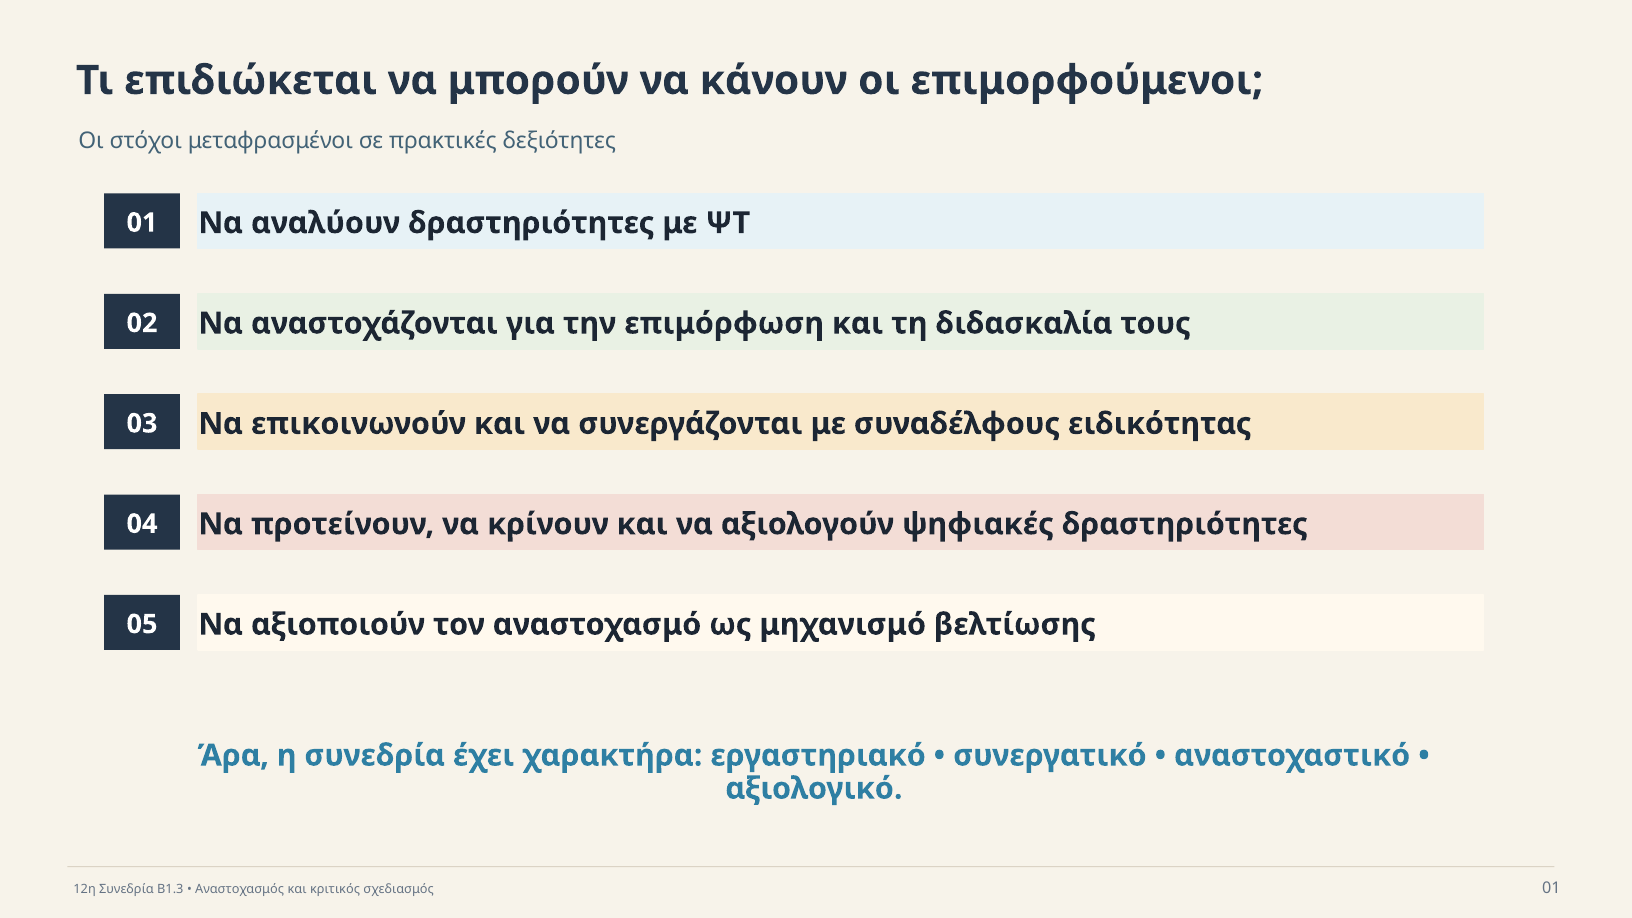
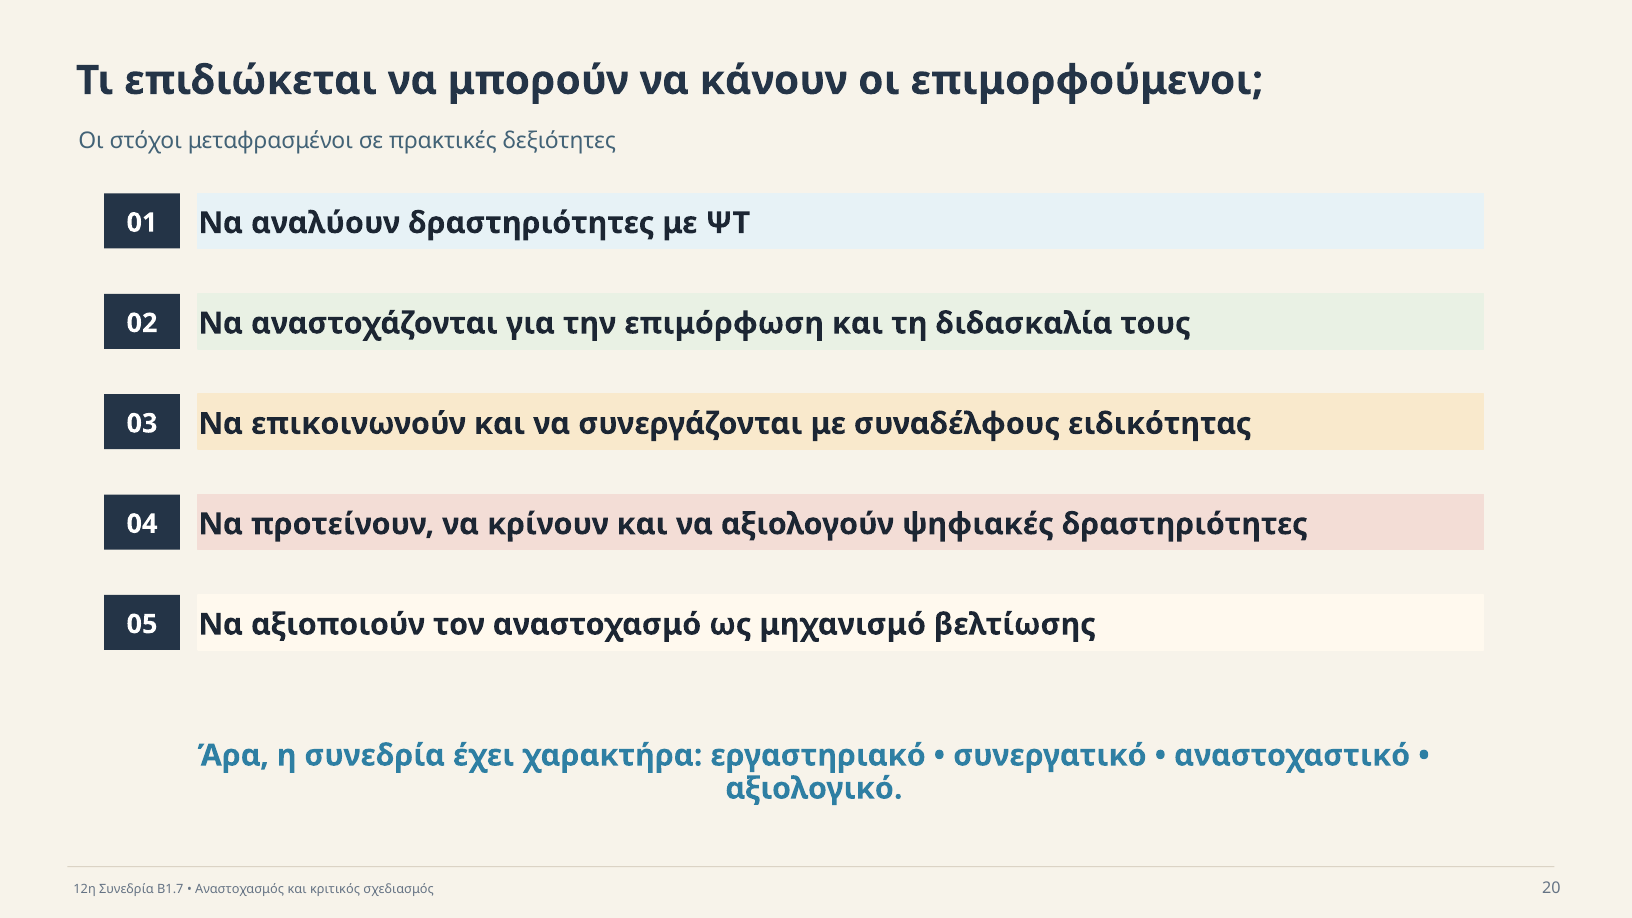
Β1.3: Β1.3 -> Β1.7 (170, 889)
σχεδιασμός 01: 01 -> 20 (1551, 888)
